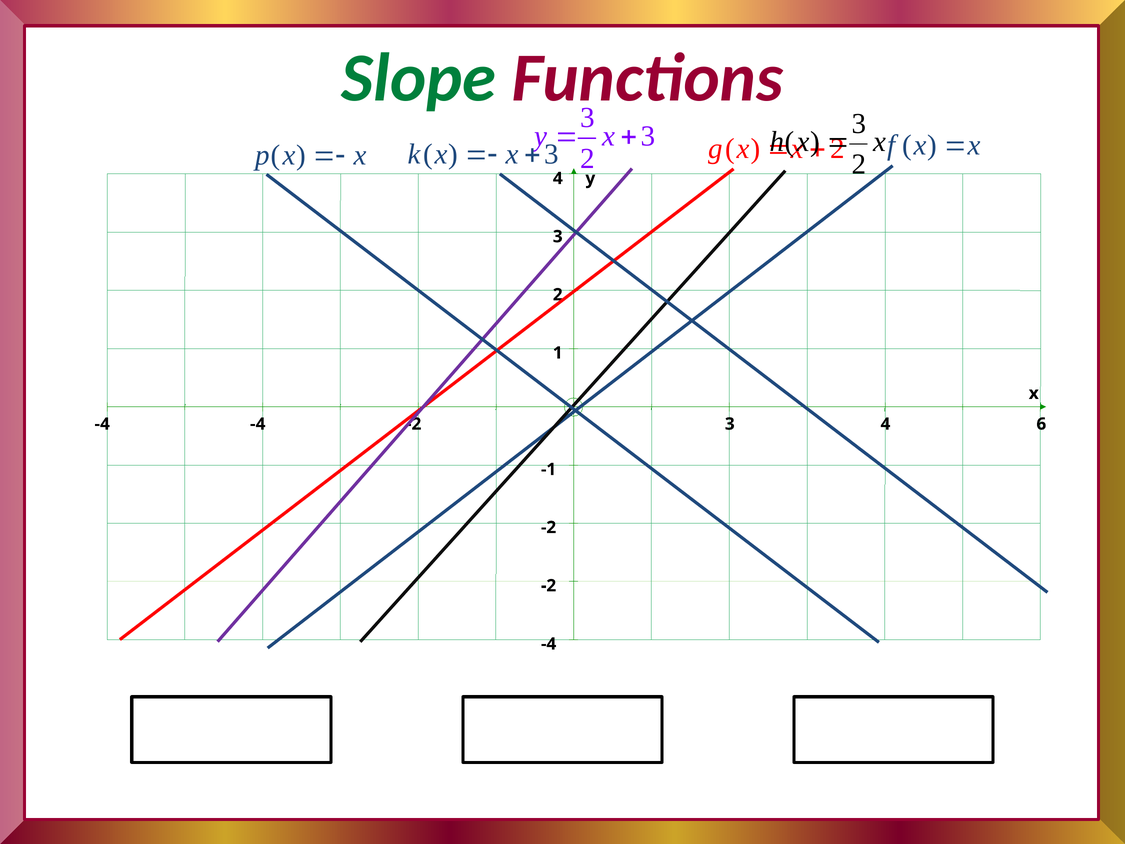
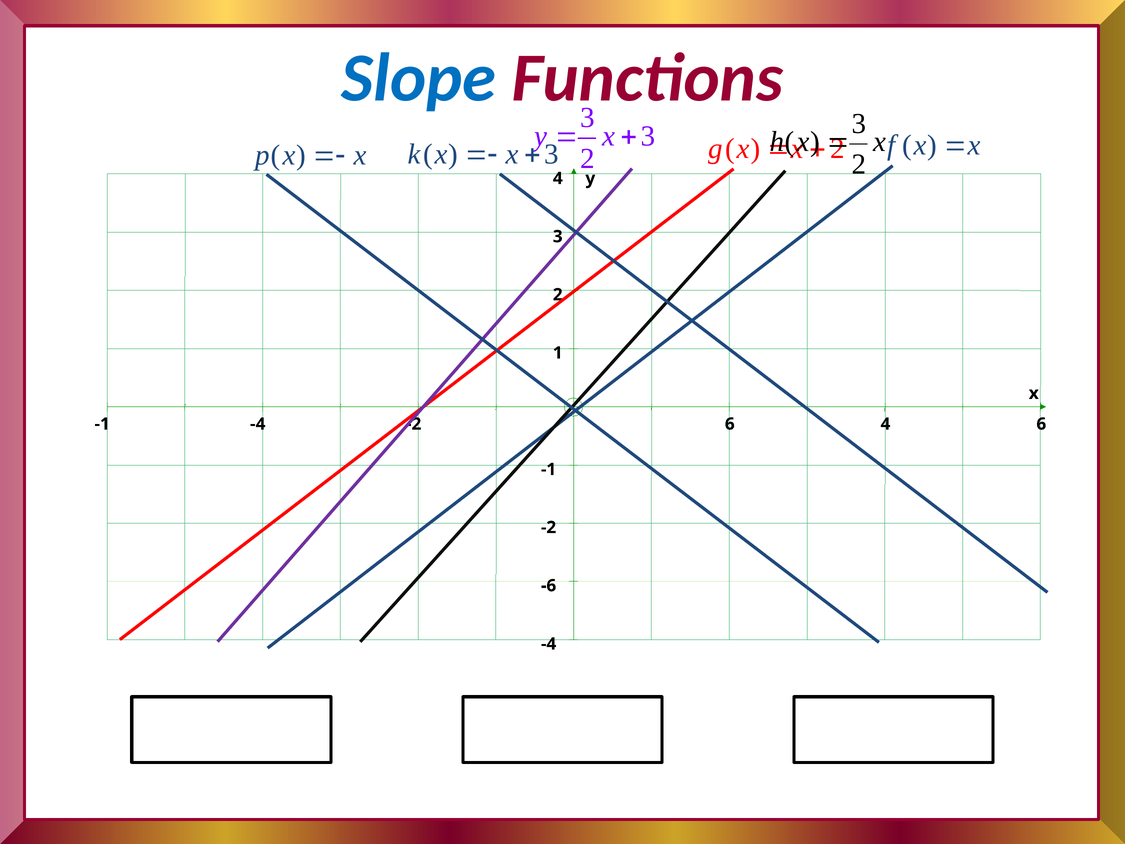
Slope colour: green -> blue (419, 78)
-4: -4 -> -1 (102, 424)
-2 3: 3 -> 6 (730, 424)
-2: -2 -> -6 (549, 585)
